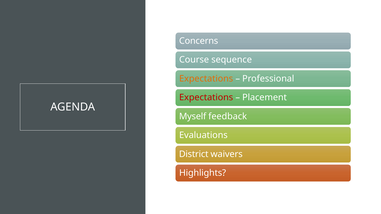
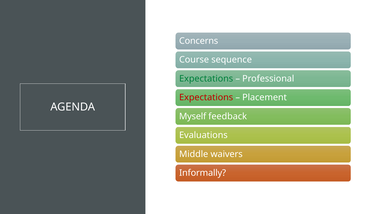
Expectations colour: orange -> green (206, 79)
District: District -> Middle (194, 154)
Highlights: Highlights -> Informally (203, 173)
